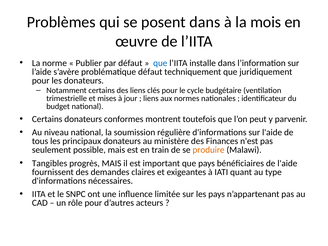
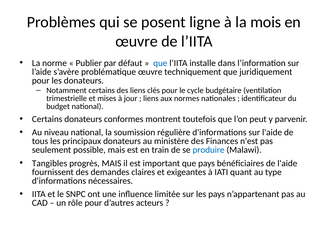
posent dans: dans -> ligne (205, 22)
problématique défaut: défaut -> œuvre (150, 72)
produire colour: orange -> blue (209, 150)
